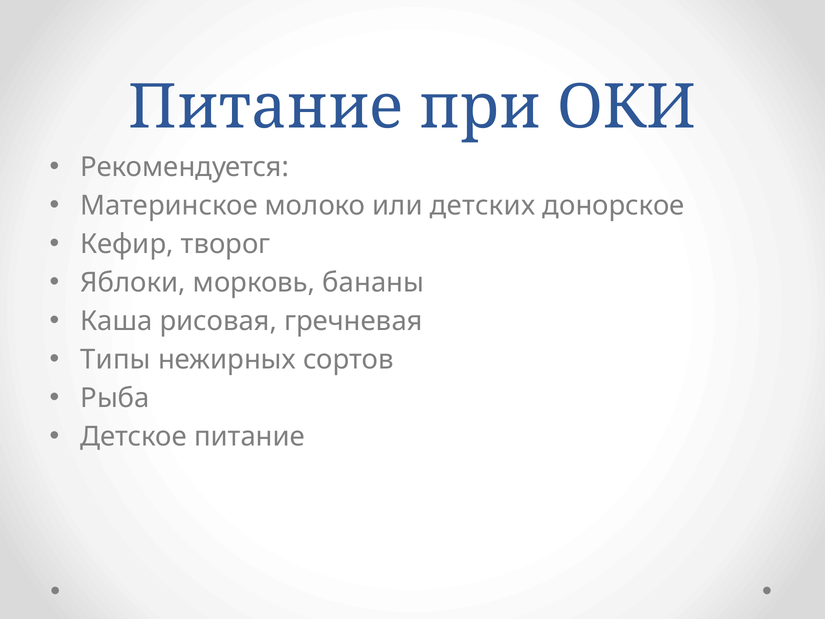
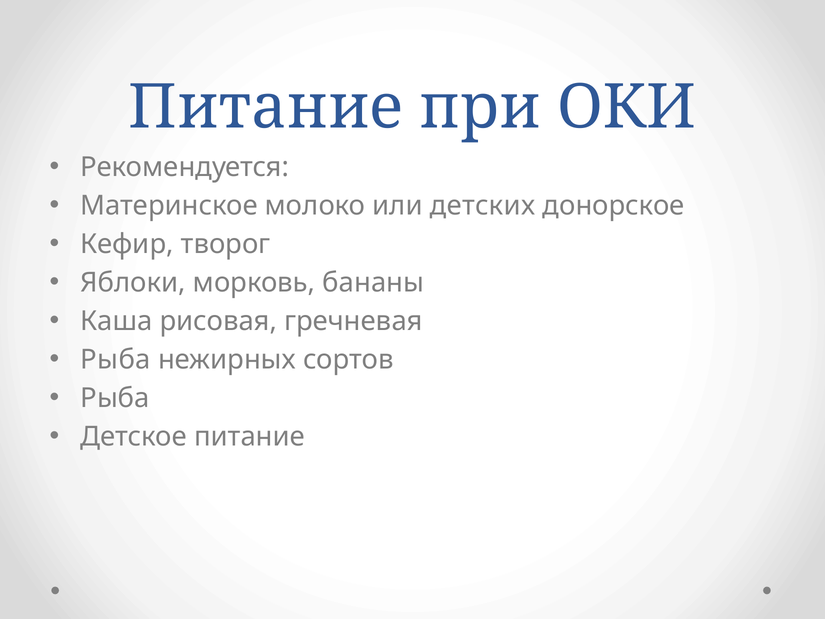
Типы: Типы -> Рыба (116, 359)
